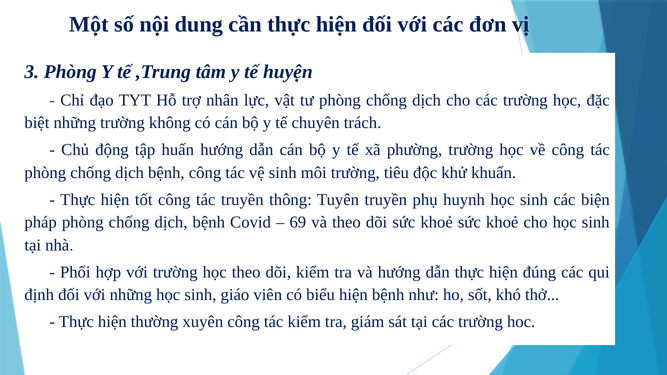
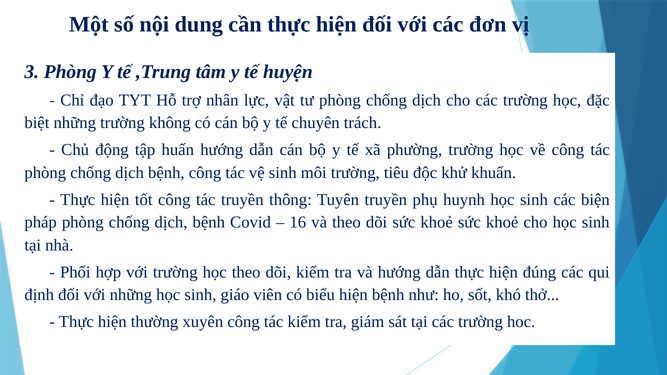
69: 69 -> 16 (298, 223)
